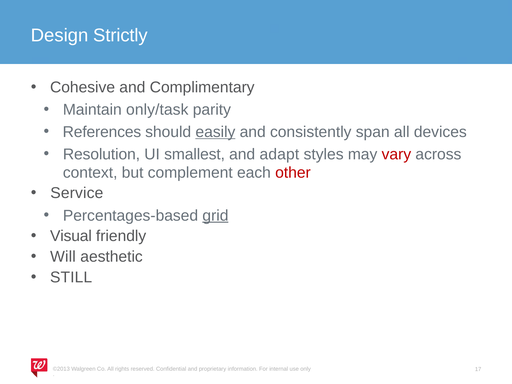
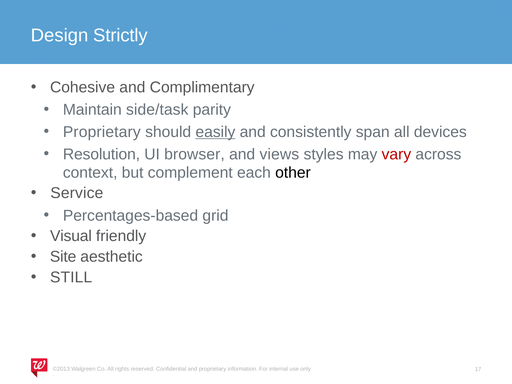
only/task: only/task -> side/task (157, 110)
References: References -> Proprietary (102, 132)
smallest: smallest -> browser (194, 154)
adapt: adapt -> views (279, 154)
other colour: red -> black (293, 173)
grid underline: present -> none (215, 216)
Will: Will -> Site (63, 257)
